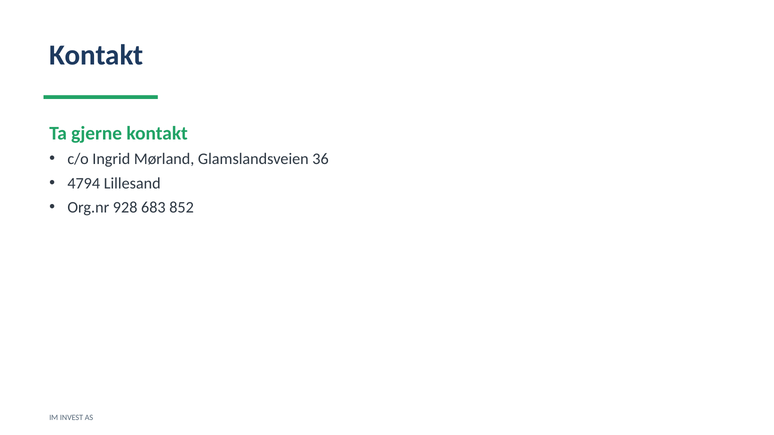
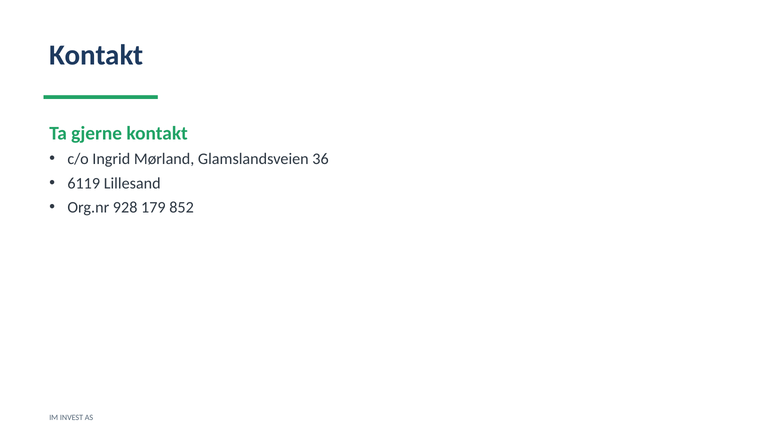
4794: 4794 -> 6119 (84, 183)
683: 683 -> 179 (153, 208)
